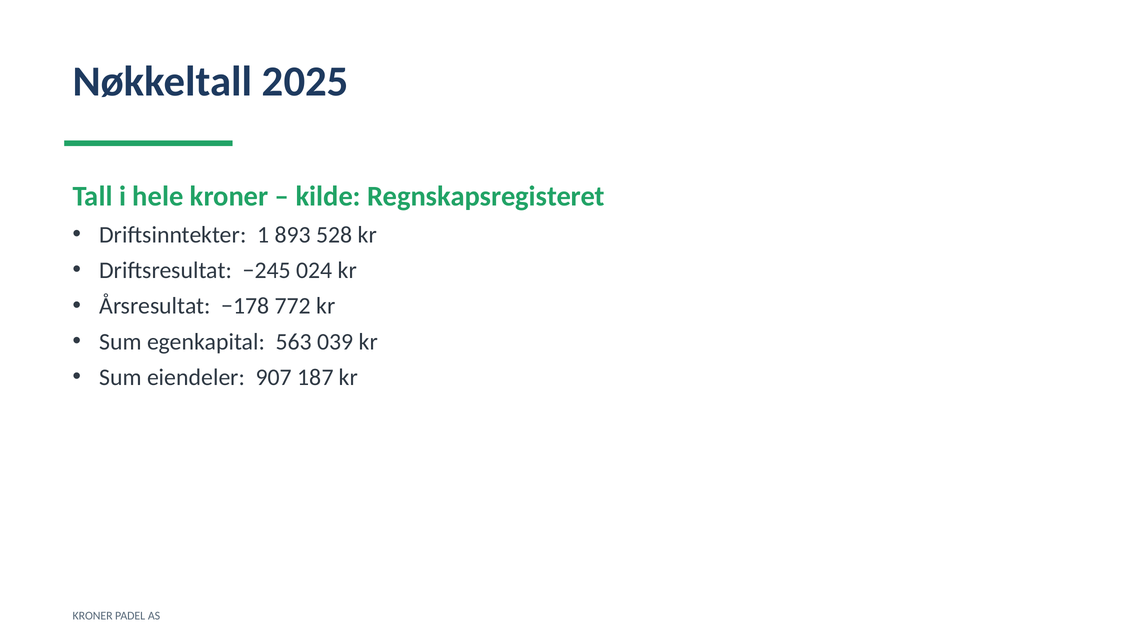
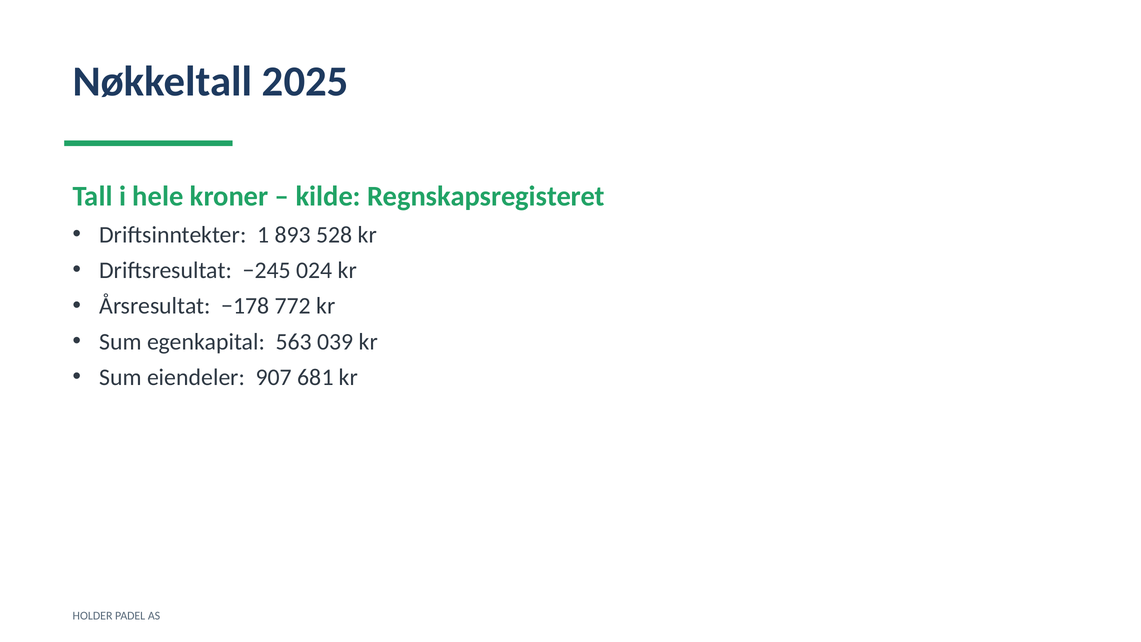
187: 187 -> 681 (315, 377)
KRONER: KRONER -> HOLDER (93, 616)
